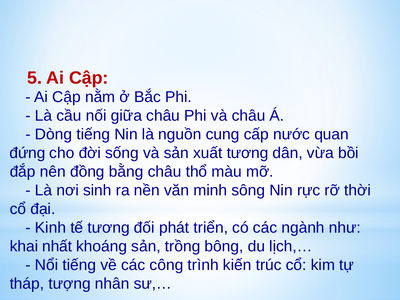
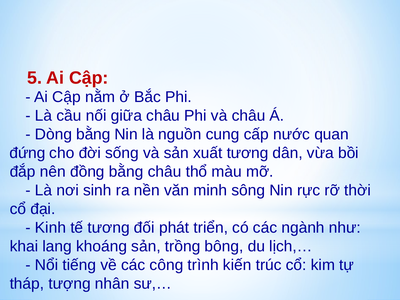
Dòng tiếng: tiếng -> bằng (93, 134)
nhất: nhất -> lang (57, 246)
